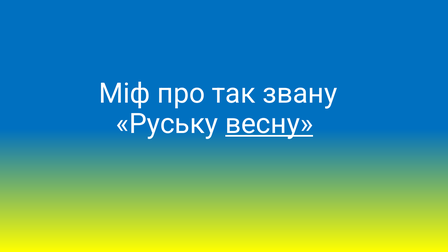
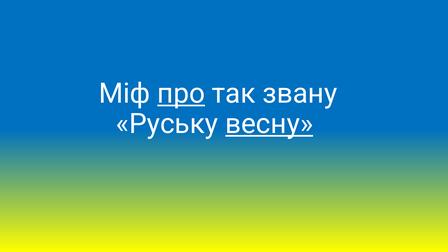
про underline: none -> present (181, 94)
